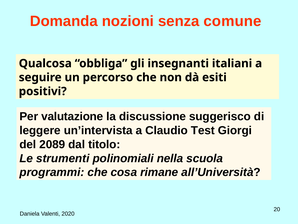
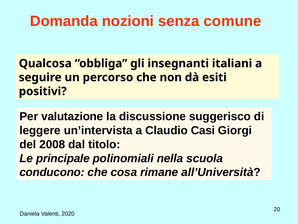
Test: Test -> Casi (203, 130)
2089: 2089 -> 2008 (52, 144)
strumenti: strumenti -> principale (63, 158)
programmi: programmi -> conducono (52, 172)
